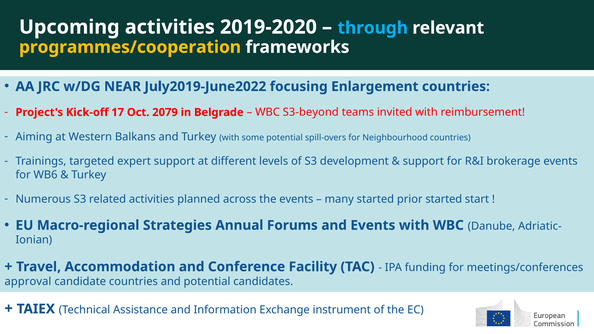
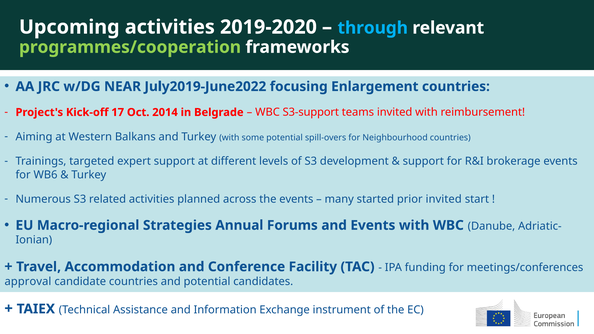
programmes/cooperation colour: yellow -> light green (130, 47)
2079: 2079 -> 2014 (165, 112)
S3-beyond: S3-beyond -> S3-support (311, 112)
prior started: started -> invited (444, 199)
